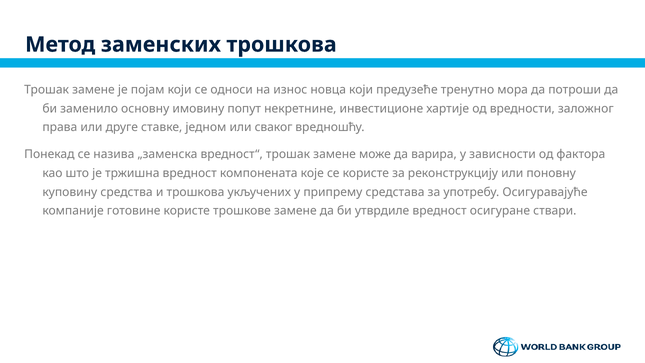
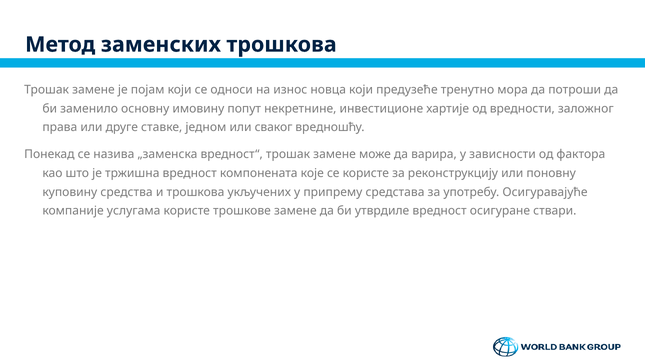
готовине: готовине -> услугама (134, 211)
